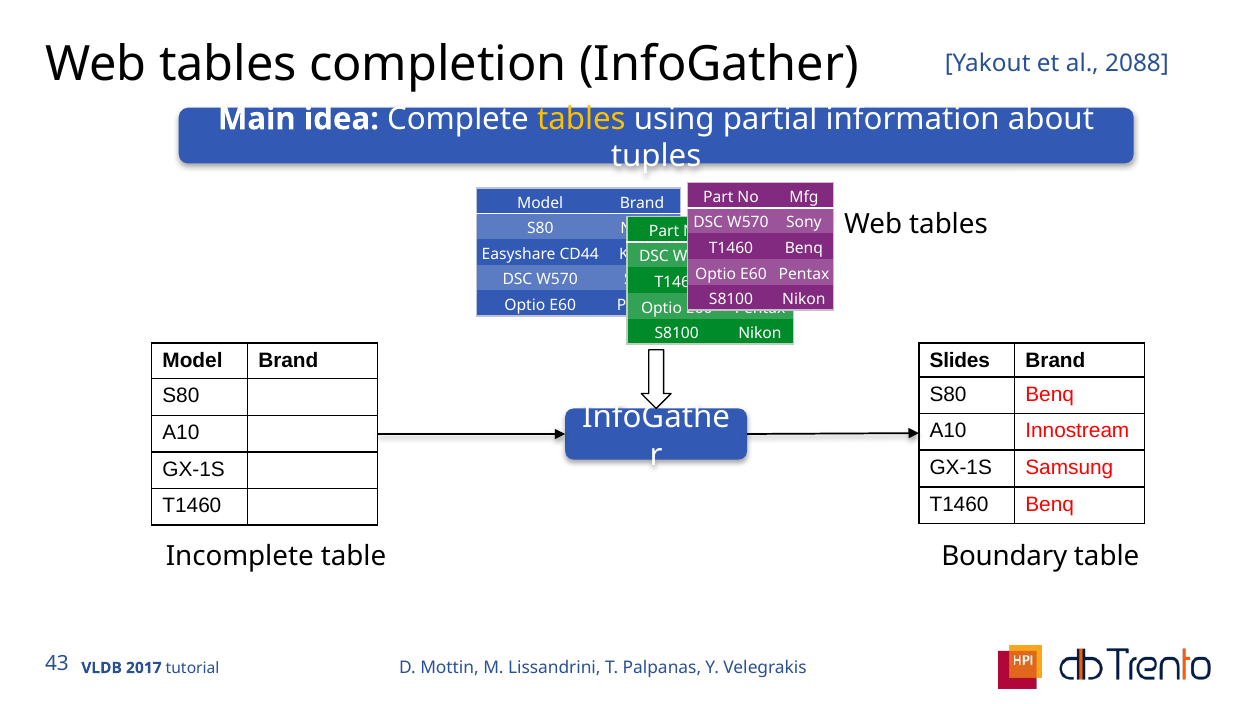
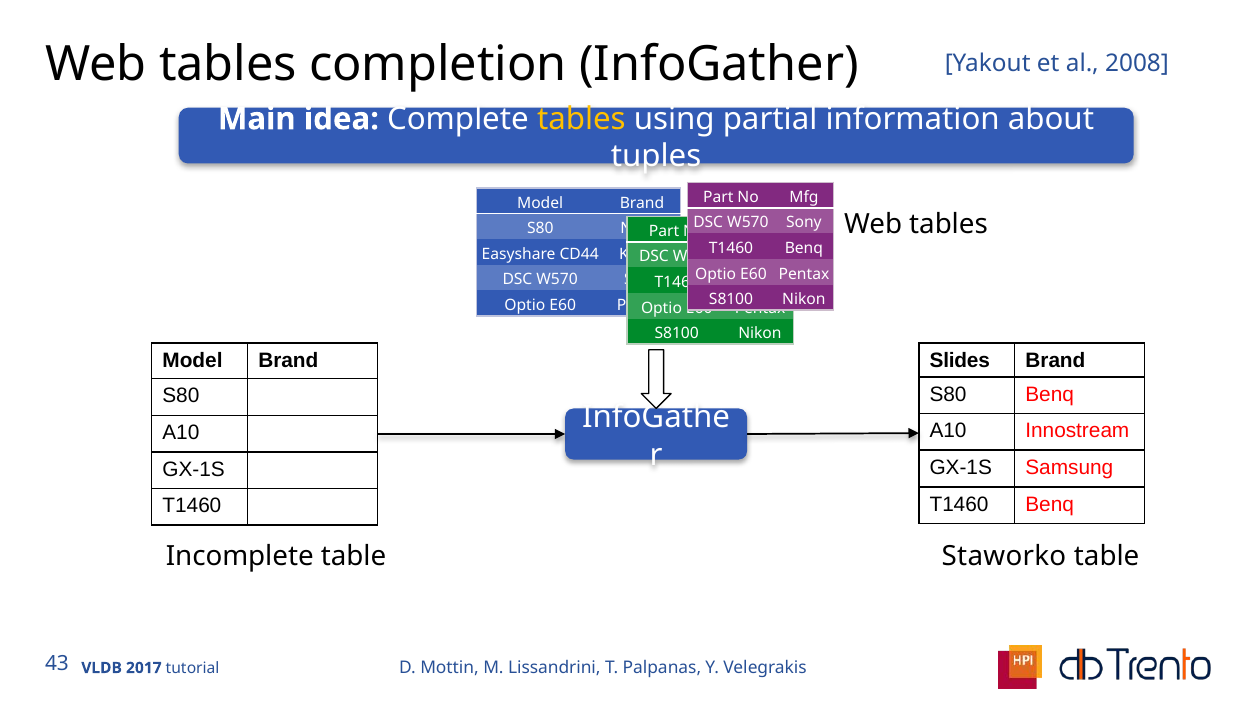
2088: 2088 -> 2008 (1137, 63)
Boundary: Boundary -> Staworko (1004, 556)
